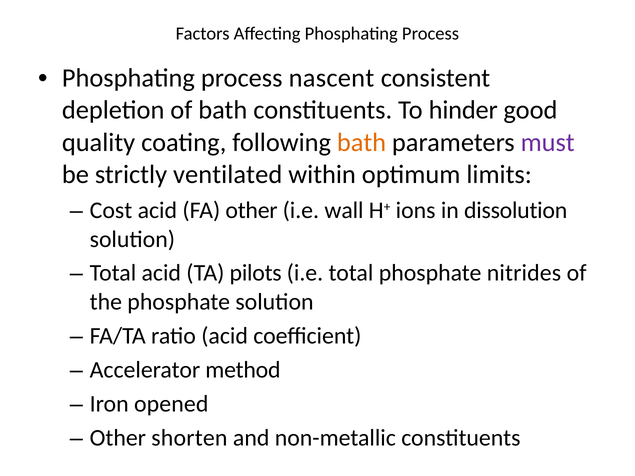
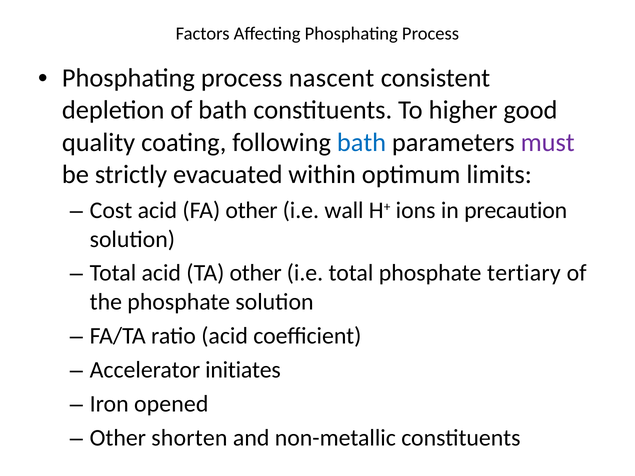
hinder: hinder -> higher (463, 110)
bath colour: orange -> blue (361, 142)
ventilated: ventilated -> evacuated (228, 175)
dissolution: dissolution -> precaution (516, 210)
TA pilots: pilots -> other (256, 273)
nitrides: nitrides -> tertiary (524, 273)
method: method -> initiates (243, 370)
